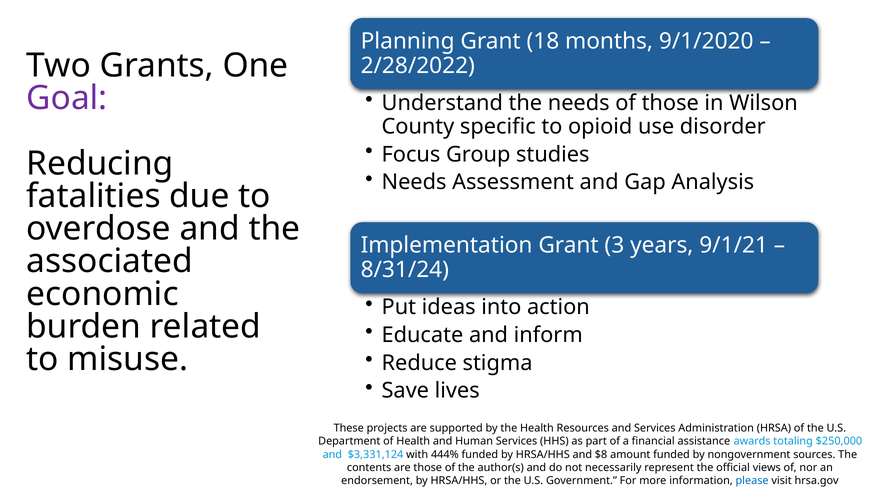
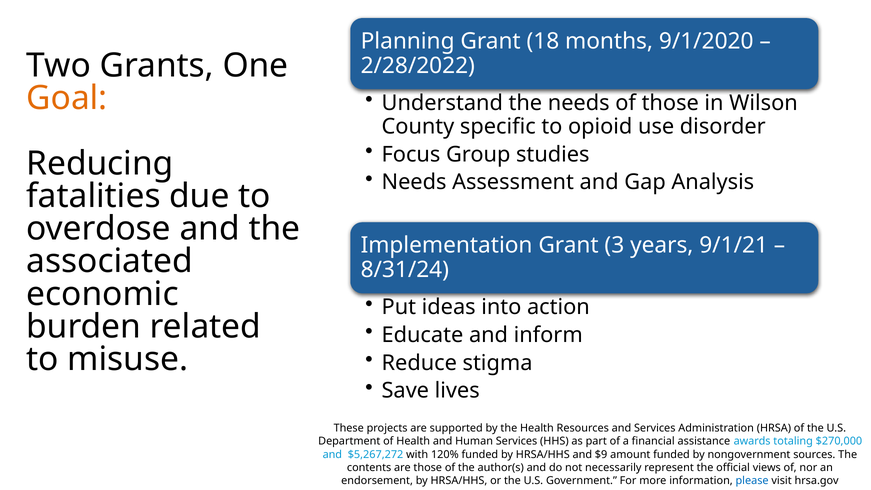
Goal colour: purple -> orange (67, 98)
$250,000: $250,000 -> $270,000 (839, 441)
$3,331,124: $3,331,124 -> $5,267,272 (376, 454)
444%: 444% -> 120% (445, 454)
$8: $8 -> $9 (601, 454)
